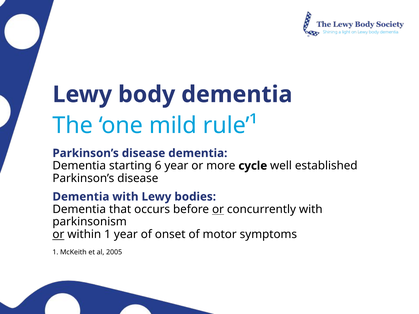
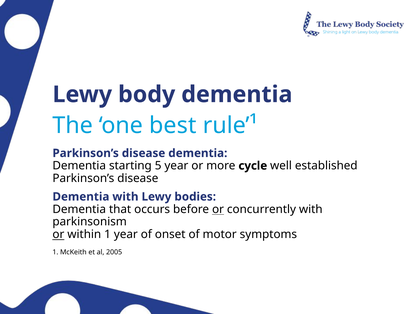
mild: mild -> best (173, 125)
6: 6 -> 5 (158, 166)
